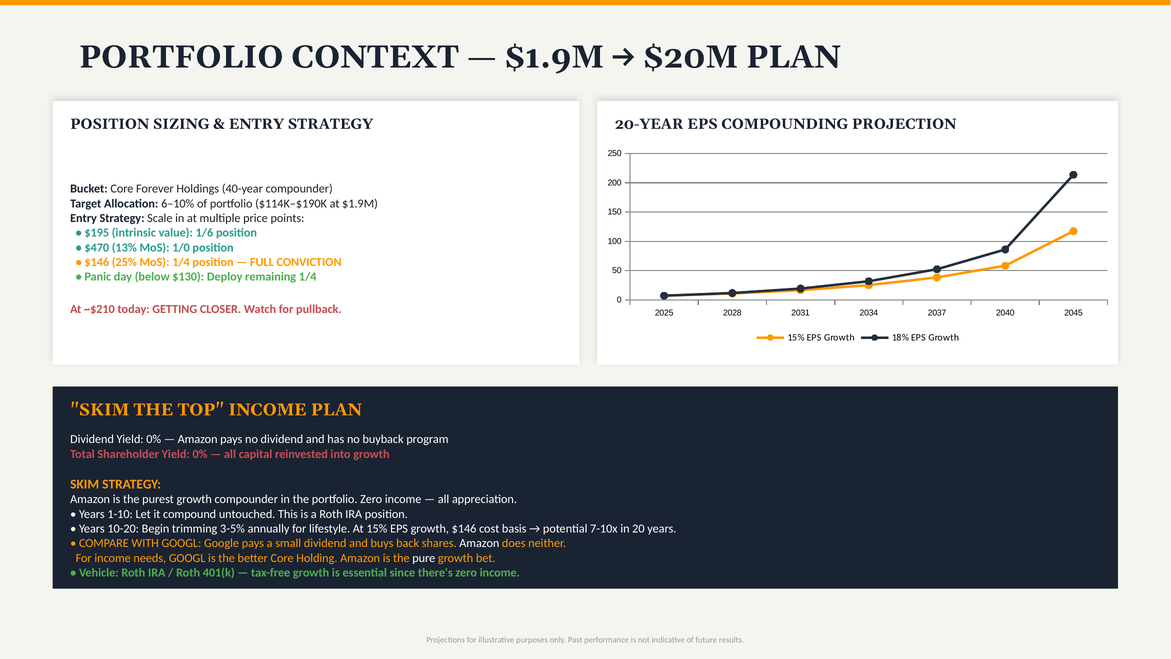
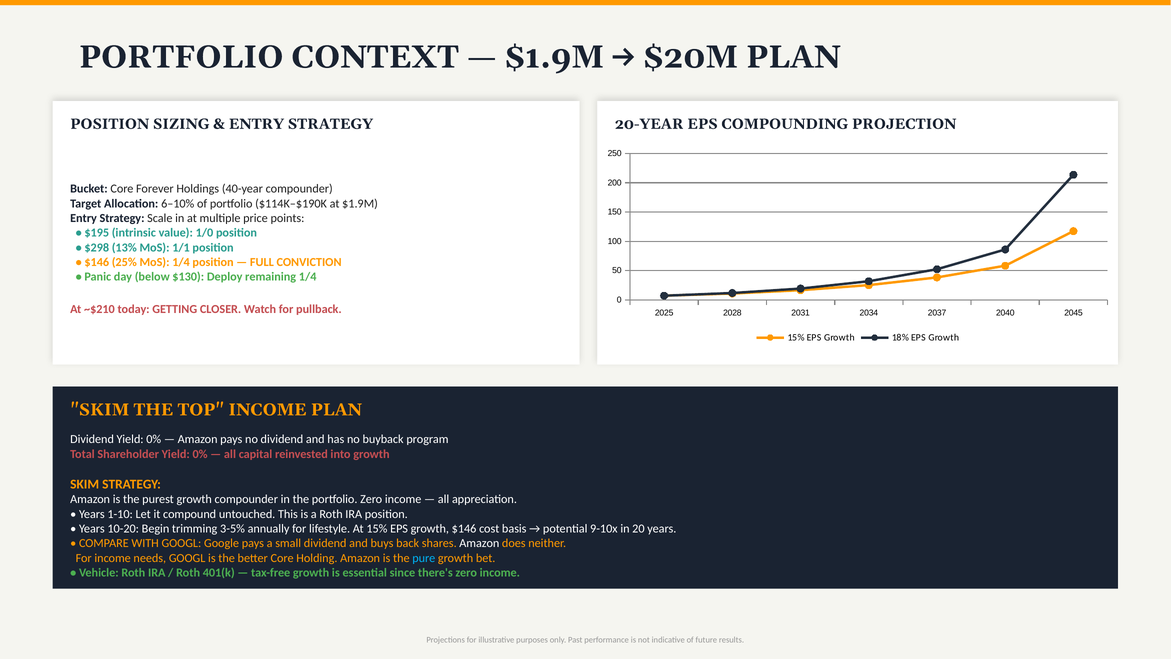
1/6: 1/6 -> 1/0 (204, 233)
$470: $470 -> $298 (97, 247)
1/0: 1/0 -> 1/1 (181, 247)
7-10x: 7-10x -> 9-10x (604, 529)
pure colour: white -> light blue (424, 558)
